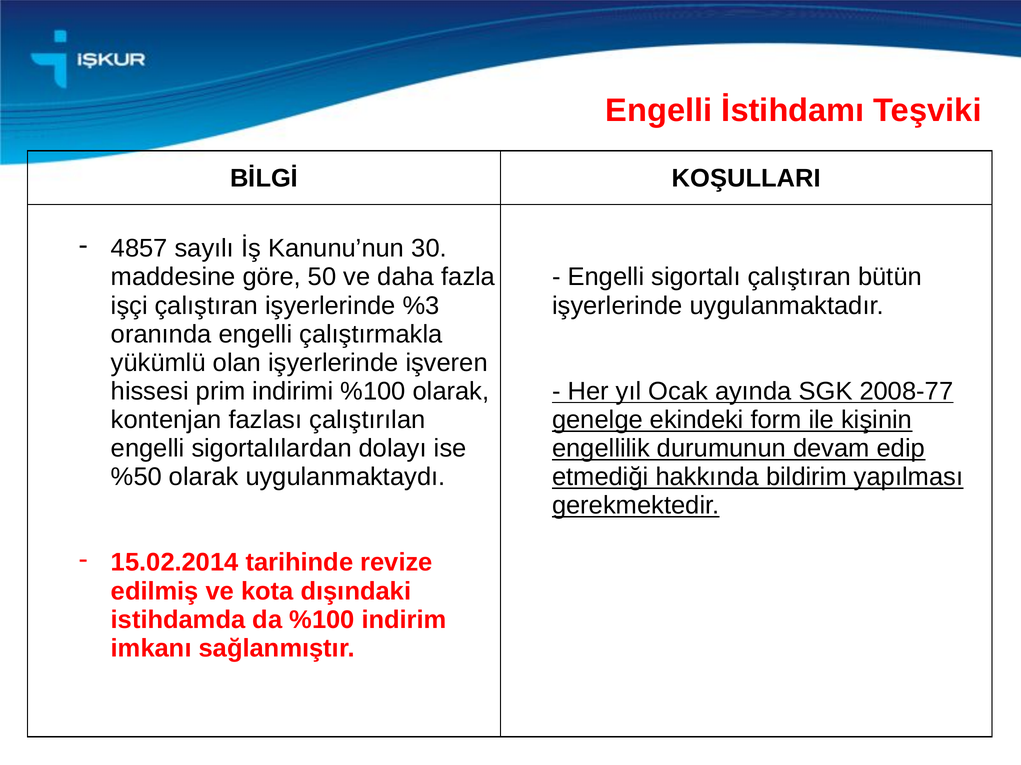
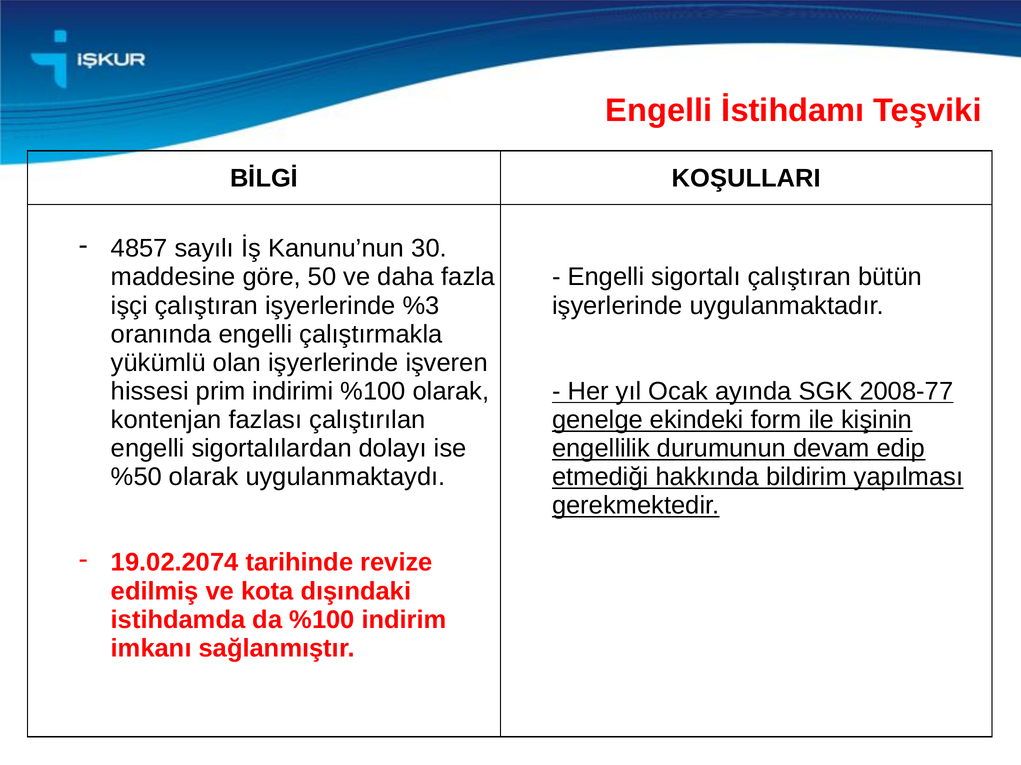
15.02.2014: 15.02.2014 -> 19.02.2074 (175, 563)
